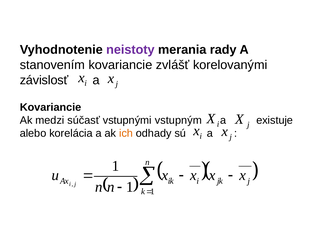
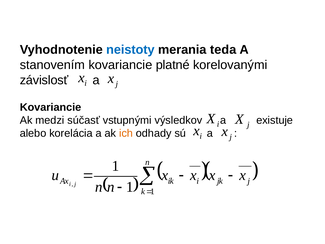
neistoty colour: purple -> blue (130, 50)
rady: rady -> teda (223, 50)
zvlášť: zvlášť -> platné (173, 65)
vstupným: vstupným -> výsledkov (178, 120)
